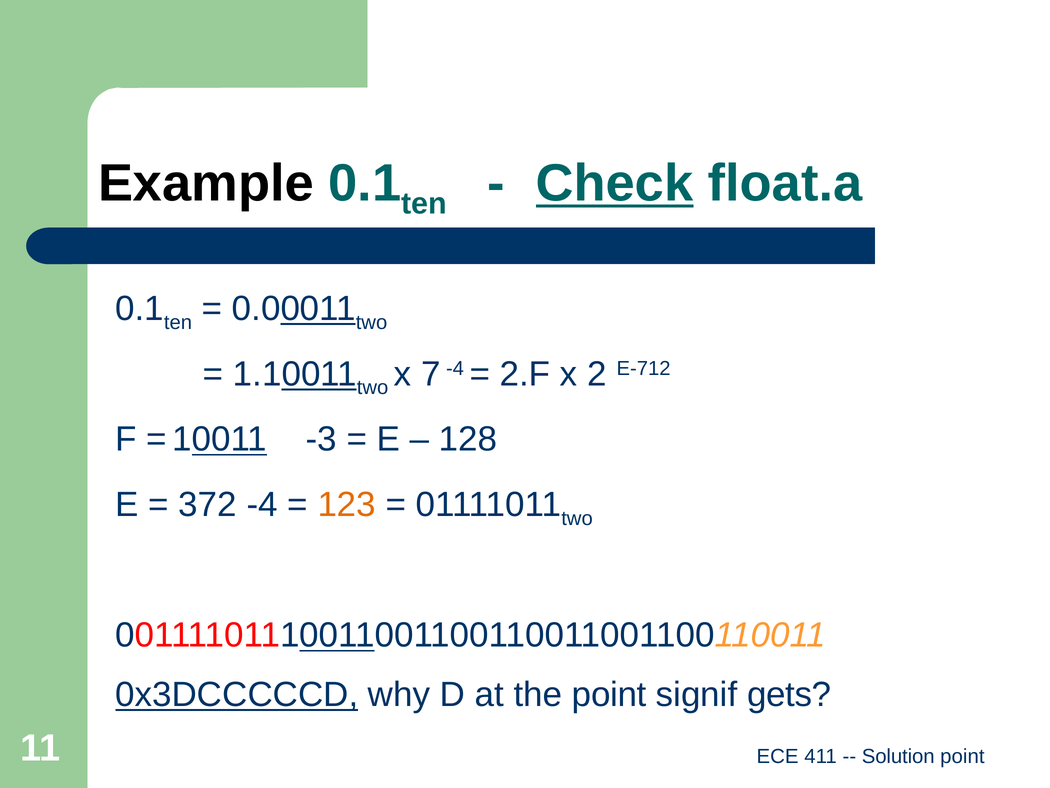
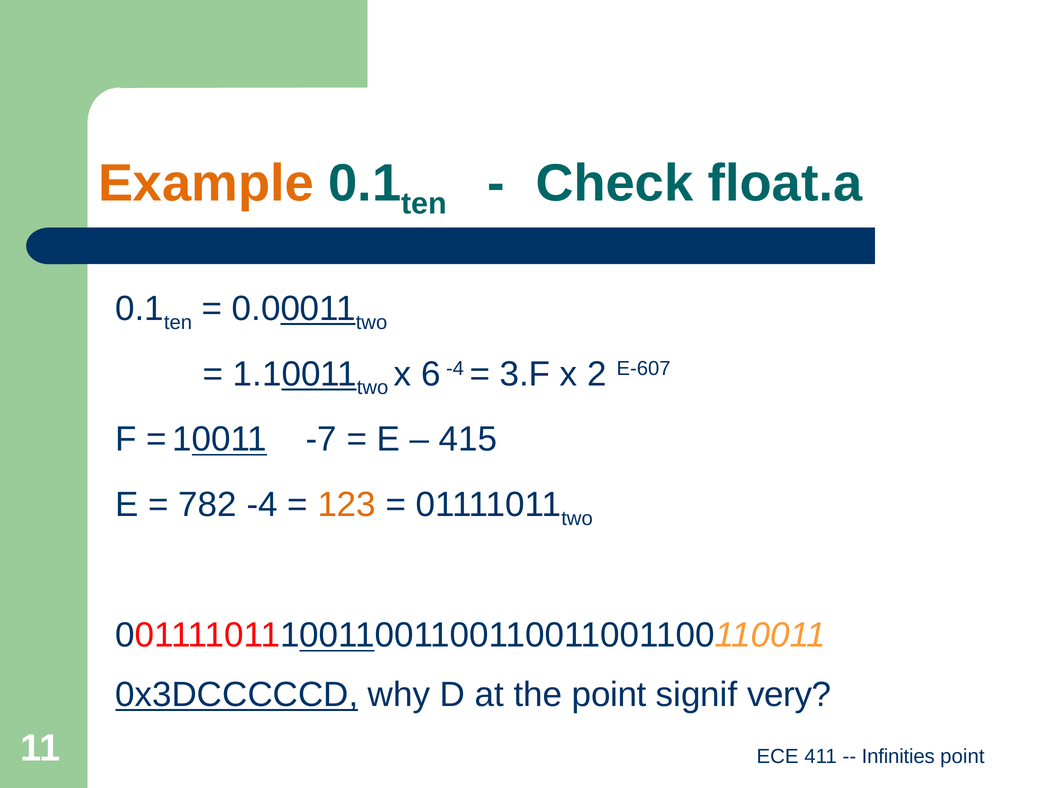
Example colour: black -> orange (206, 183)
Check underline: present -> none (615, 183)
7: 7 -> 6 (431, 374)
2.F: 2.F -> 3.F (525, 374)
E-712: E-712 -> E-607 (644, 368)
-3: -3 -> -7 (321, 439)
128: 128 -> 415 (468, 439)
372: 372 -> 782 (208, 504)
gets: gets -> very (789, 694)
Solution: Solution -> Infinities (898, 756)
